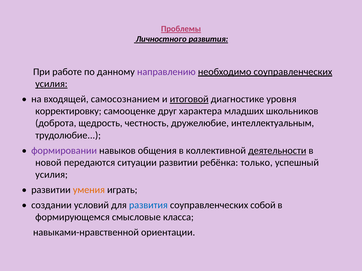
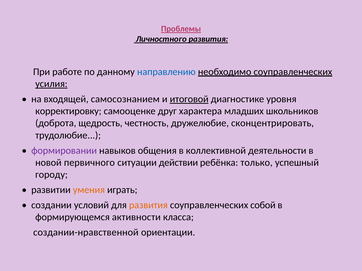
направлению colour: purple -> blue (166, 72)
интеллектуальным: интеллектуальным -> сконцентрировать (273, 123)
деятельности underline: present -> none (277, 151)
передаются: передаются -> первичного (89, 163)
ситуации развитии: развитии -> действии (178, 163)
усилия: усилия -> городу (52, 175)
развития colour: blue -> orange (148, 205)
смысловые: смысловые -> активности (136, 218)
навыками-нравственной: навыками-нравственной -> создании-нравственной (86, 233)
